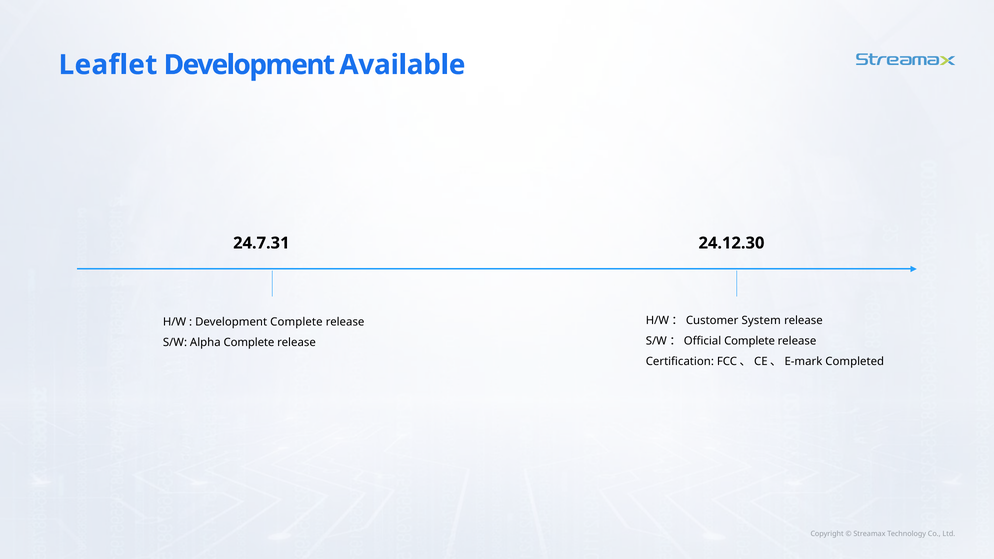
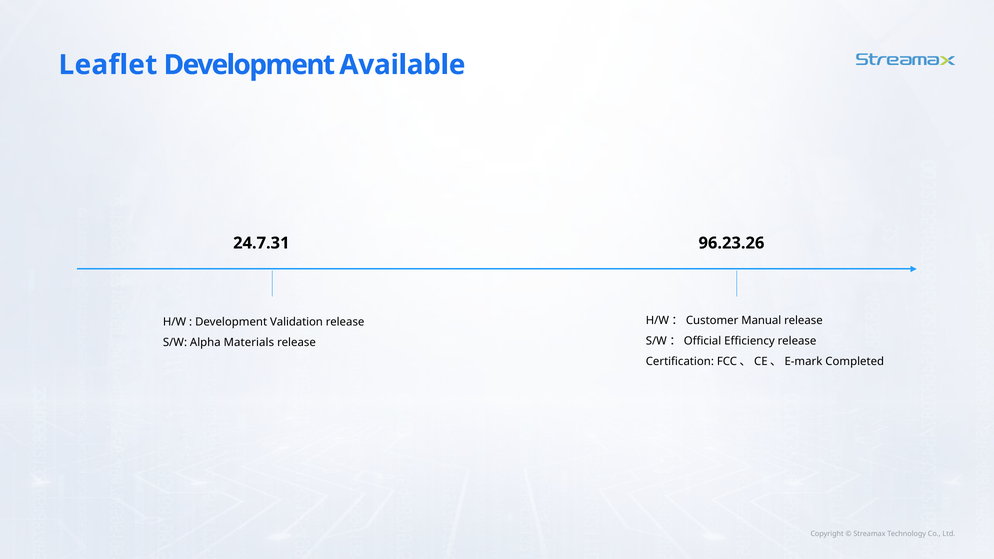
24.12.30: 24.12.30 -> 96.23.26 (731, 243)
System: System -> Manual (761, 321)
Development Complete: Complete -> Validation (297, 322)
S/W：Official Complete: Complete -> Efficiency (749, 341)
Alpha Complete: Complete -> Materials (249, 343)
